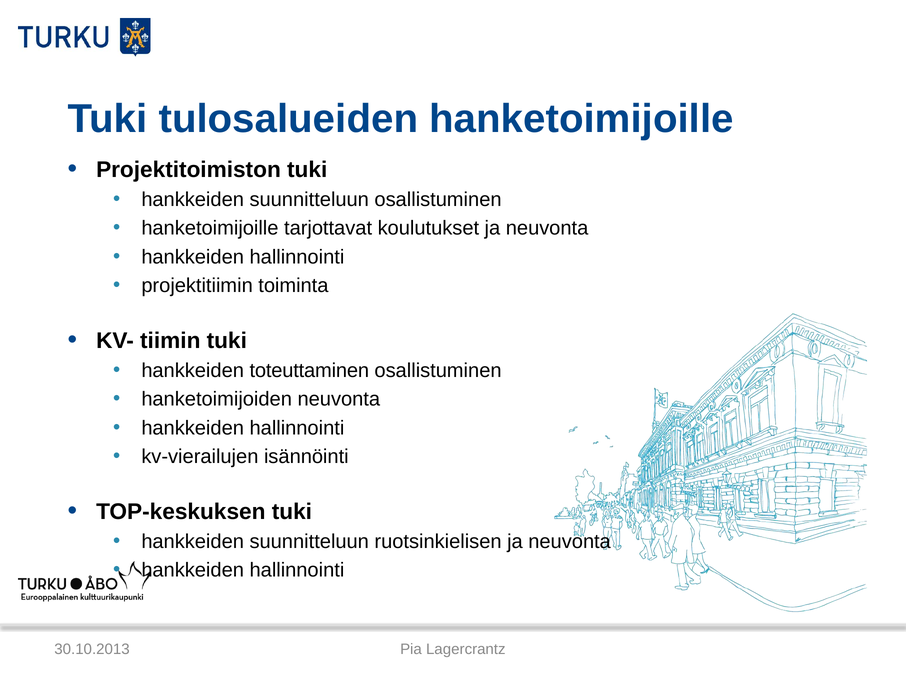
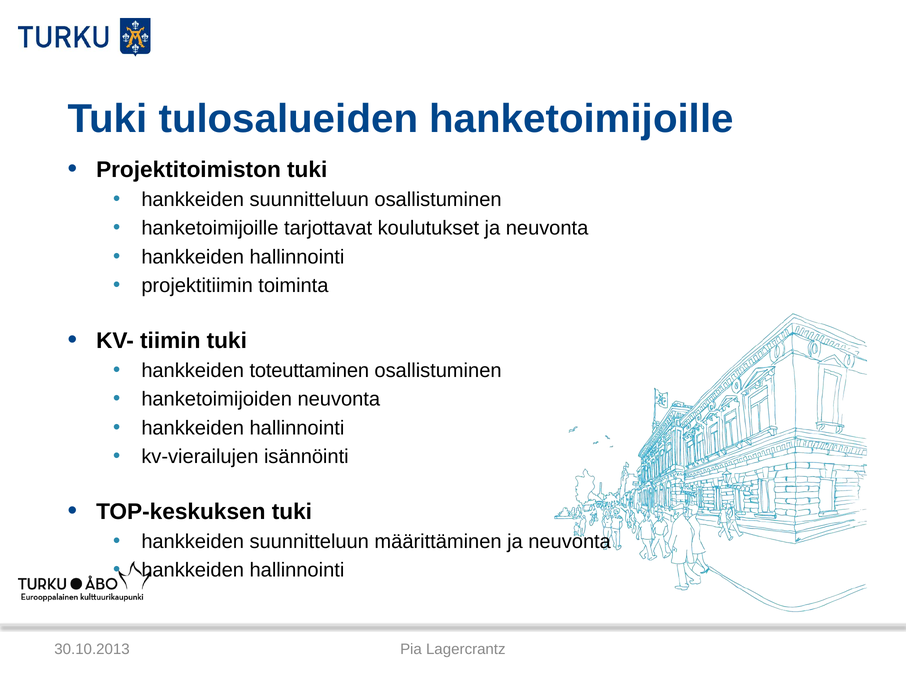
ruotsinkielisen: ruotsinkielisen -> määrittäminen (438, 541)
